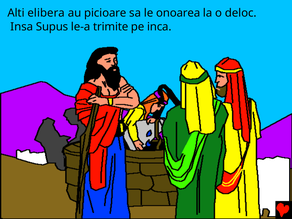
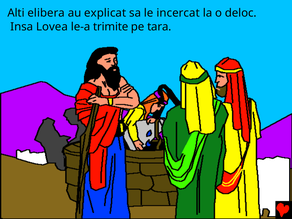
picioare: picioare -> explicat (105, 13)
onoarea: onoarea -> incercat (178, 13)
Supus: Supus -> Lovea (52, 27)
inca: inca -> tara (159, 27)
